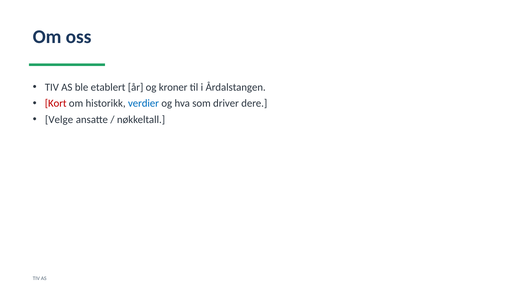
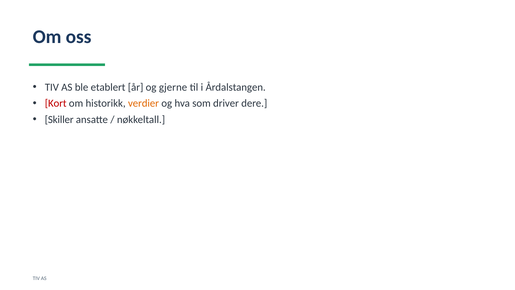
kroner: kroner -> gjerne (173, 87)
verdier colour: blue -> orange (143, 103)
Velge: Velge -> Skiller (59, 119)
